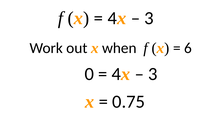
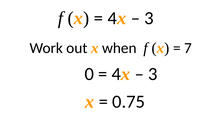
6: 6 -> 7 (188, 48)
